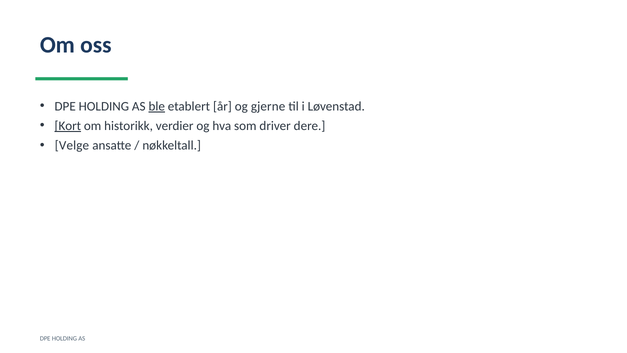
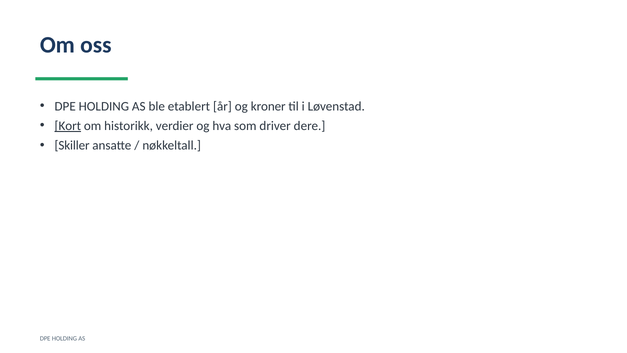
ble underline: present -> none (157, 106)
gjerne: gjerne -> kroner (268, 106)
Velge: Velge -> Skiller (72, 145)
